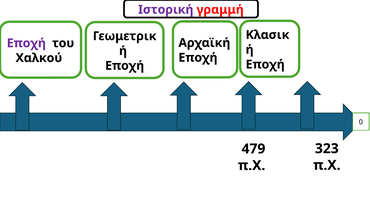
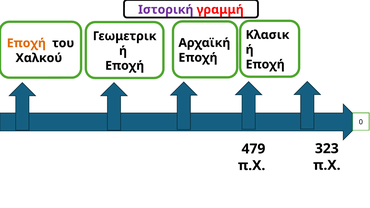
Εποχή colour: purple -> orange (26, 43)
